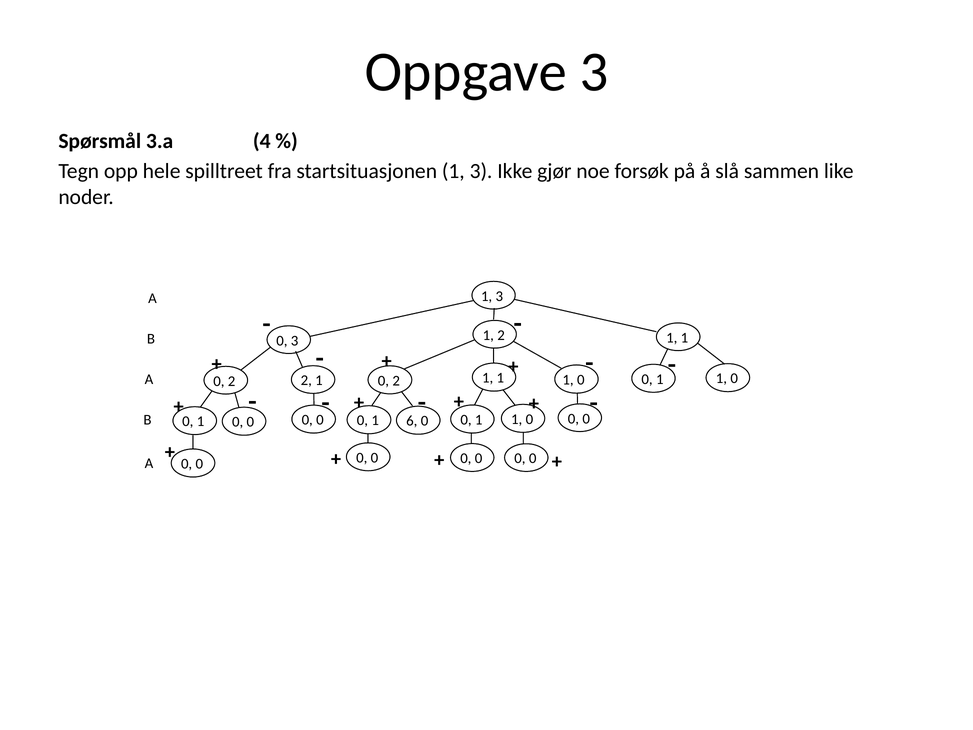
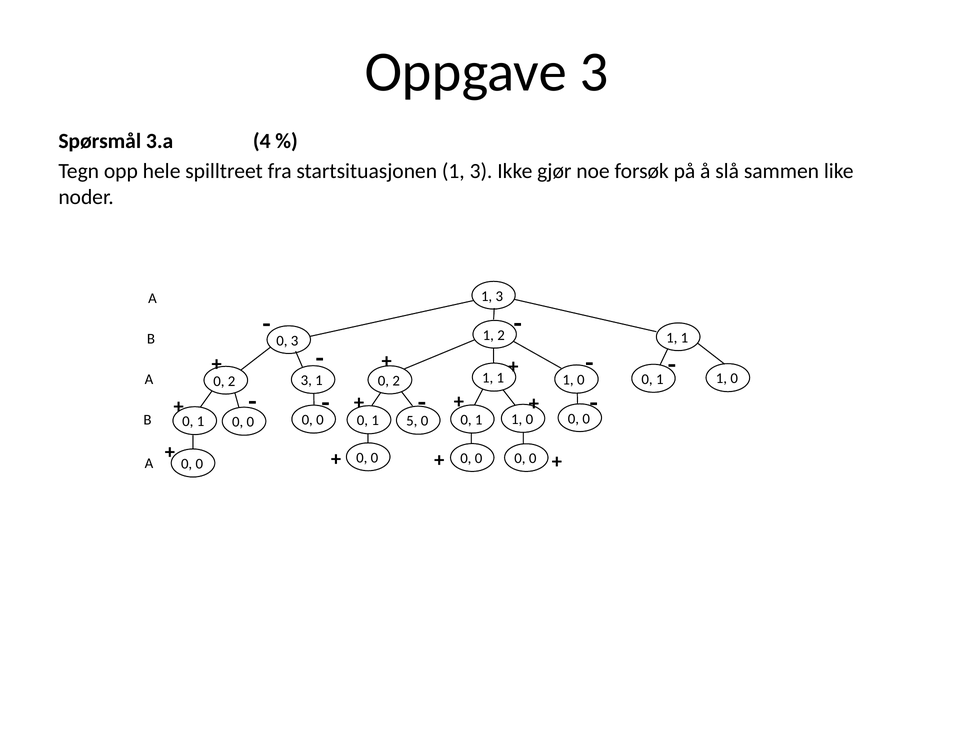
2 2: 2 -> 3 (306, 380)
6: 6 -> 5 (412, 421)
